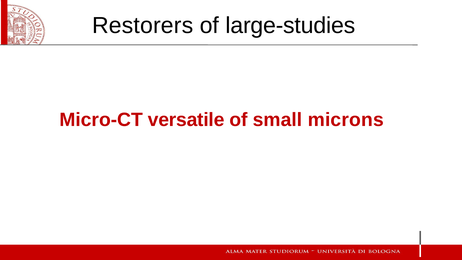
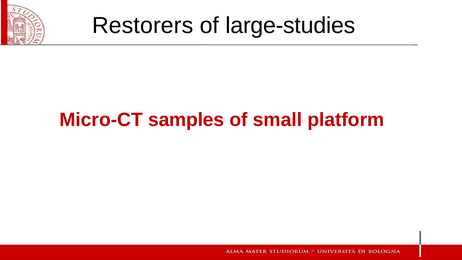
versatile: versatile -> samples (186, 120)
microns: microns -> platform (346, 120)
